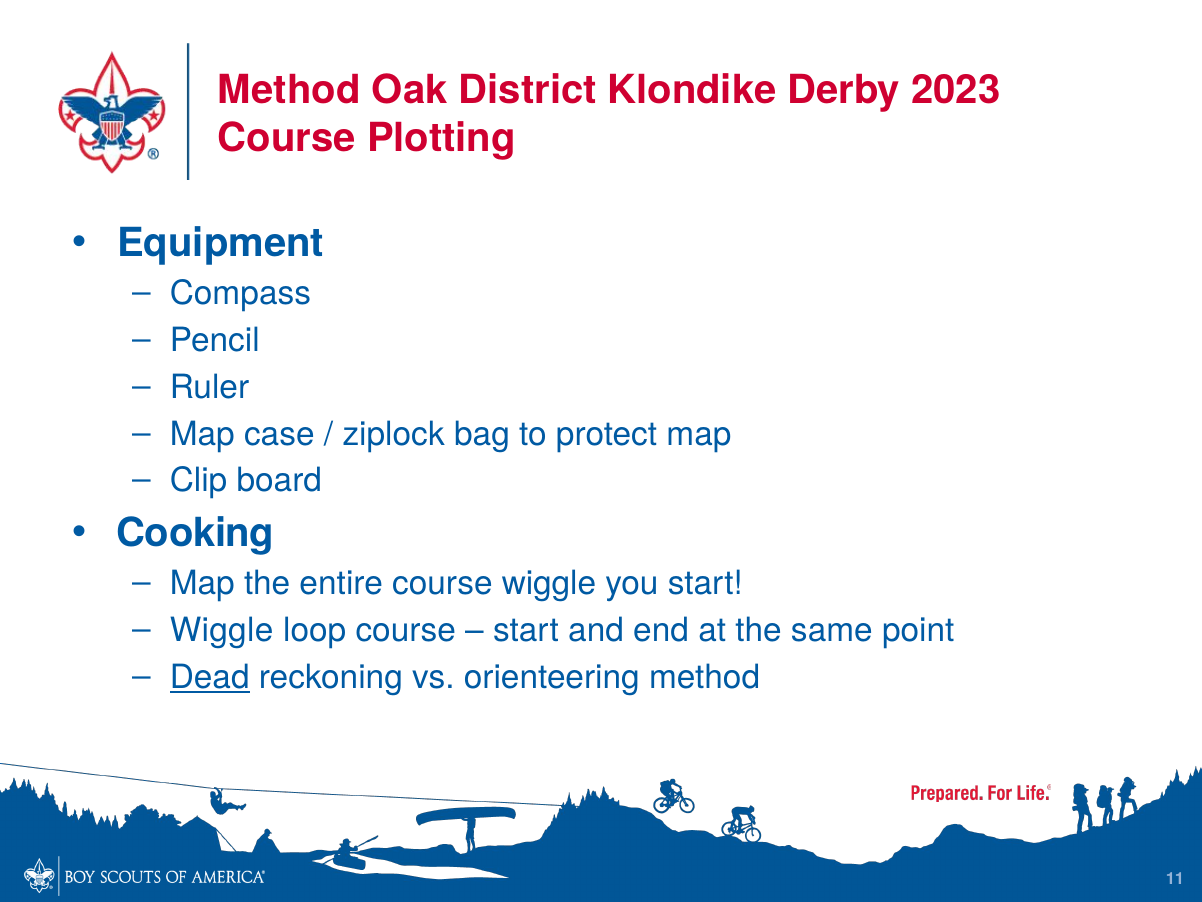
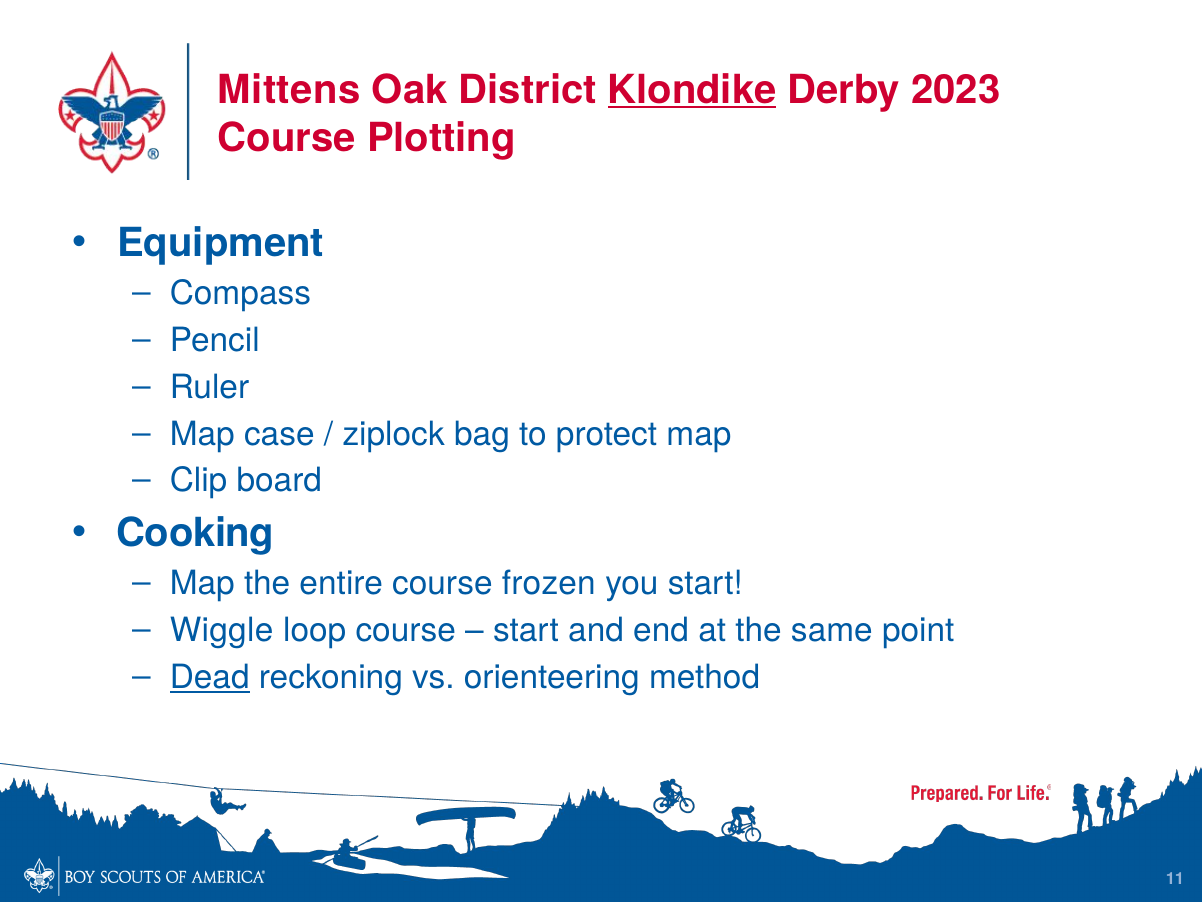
Method: Method -> Mittens (289, 90)
Klondike underline: none -> present (692, 90)
course wiggle: wiggle -> frozen (549, 583)
